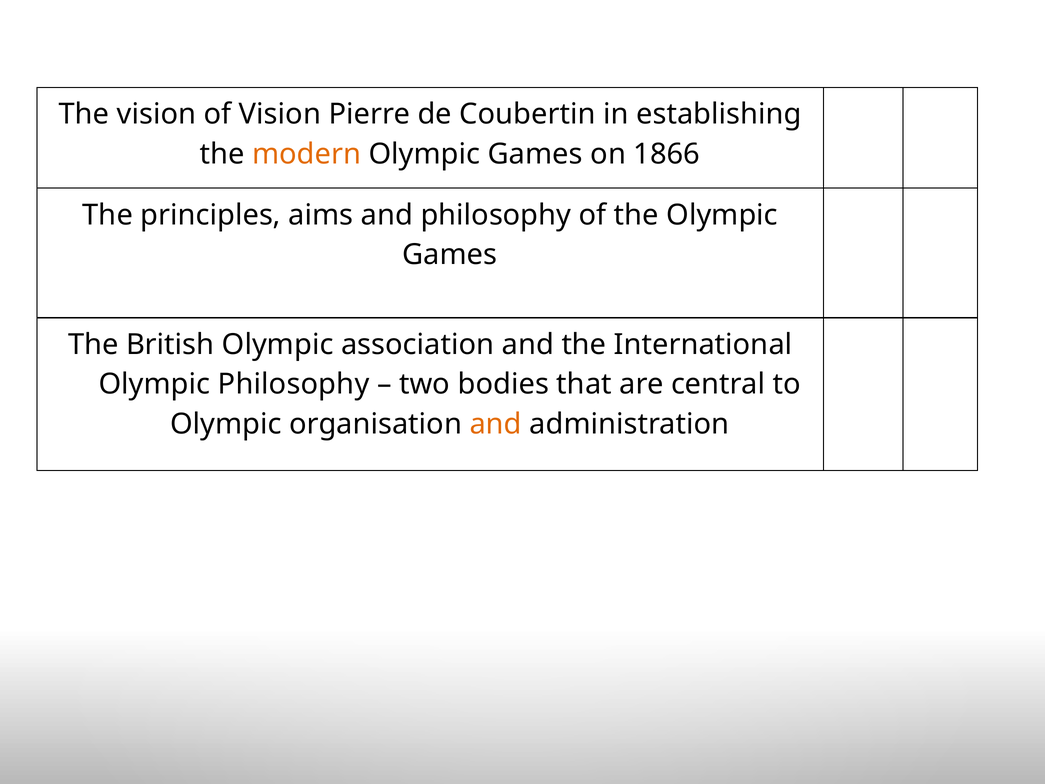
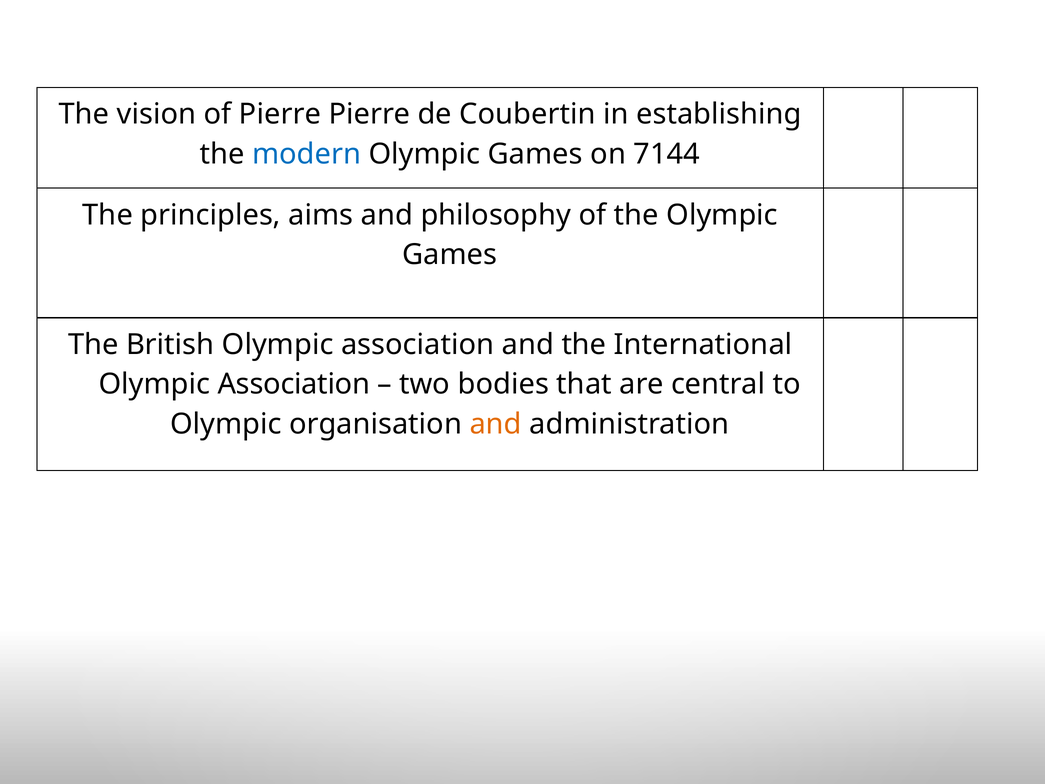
of Vision: Vision -> Pierre (280, 114)
modern colour: orange -> blue (307, 154)
1866: 1866 -> 7144 (667, 154)
Philosophy: Philosophy -> Association (294, 384)
